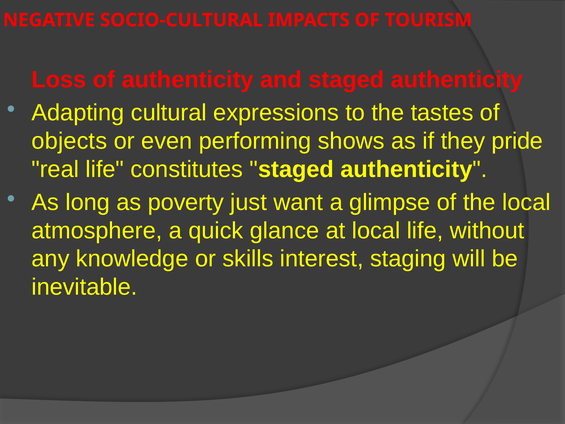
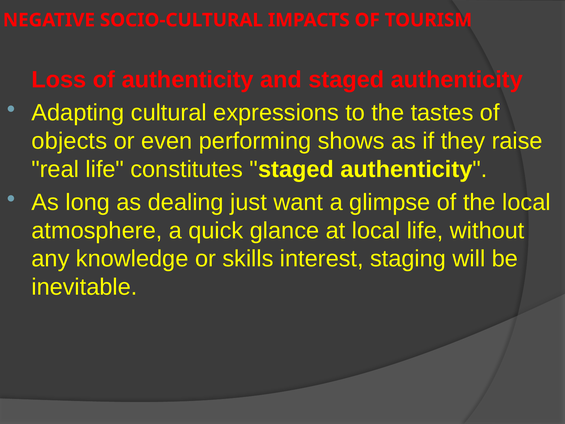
pride: pride -> raise (517, 141)
poverty: poverty -> dealing (186, 202)
